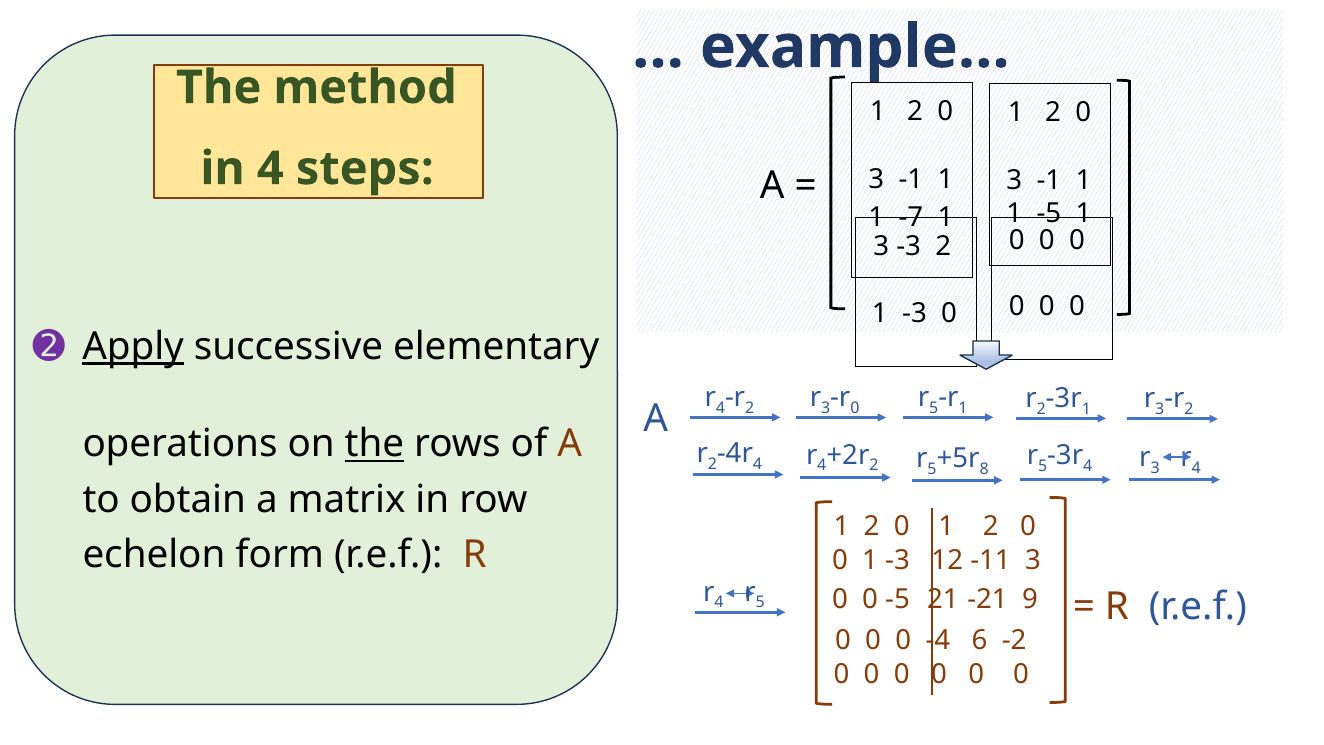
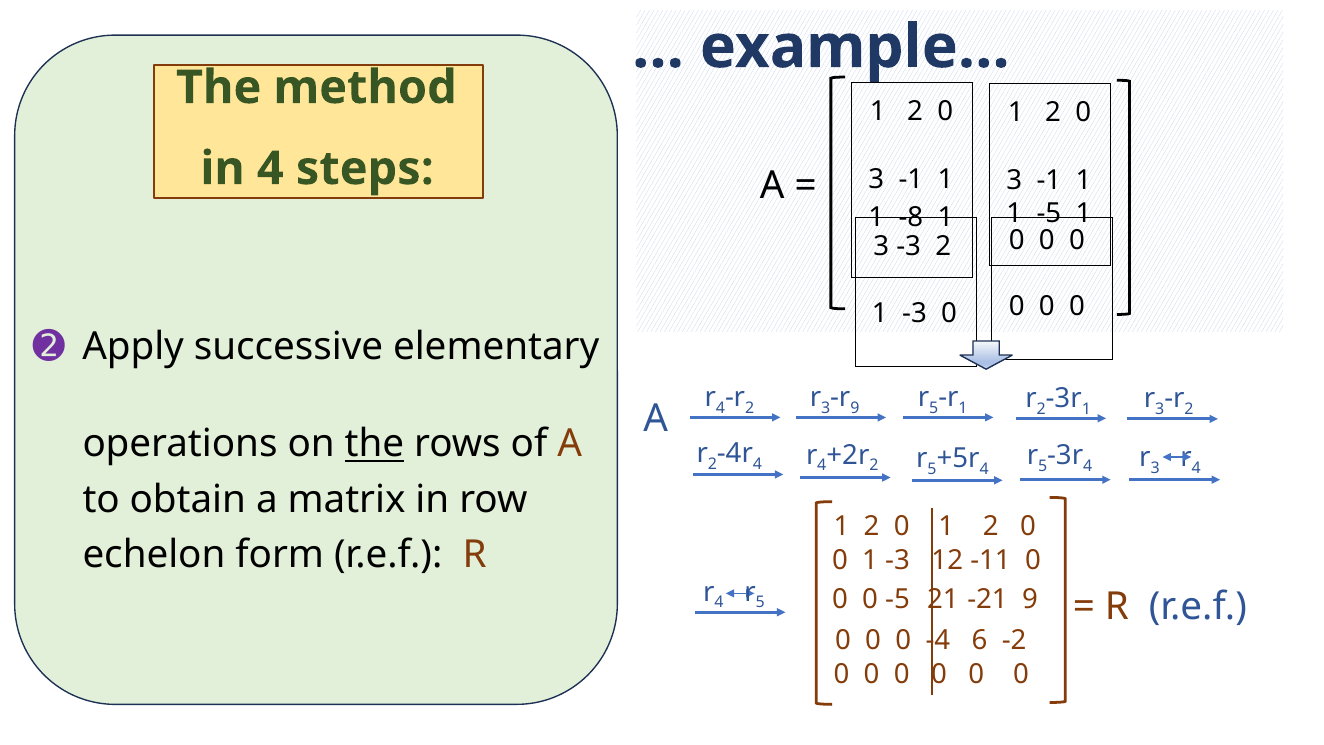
-7: -7 -> -8 (911, 218)
Apply underline: present -> none (133, 347)
r 0: 0 -> 9 (855, 408)
8: 8 -> 4 (984, 469)
-11 3: 3 -> 0 (1033, 560)
